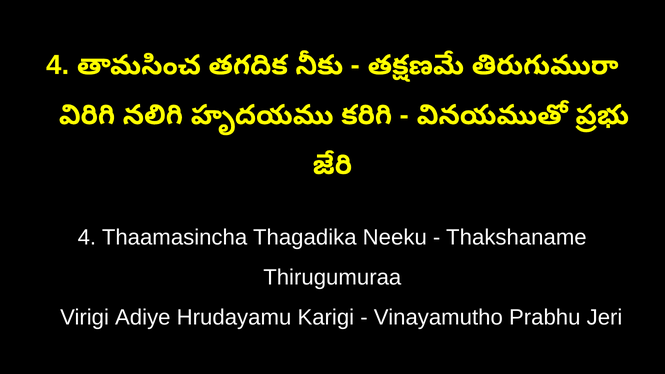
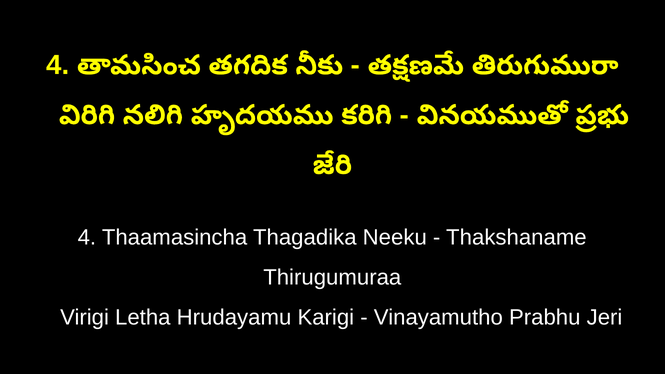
Adiye: Adiye -> Letha (143, 317)
